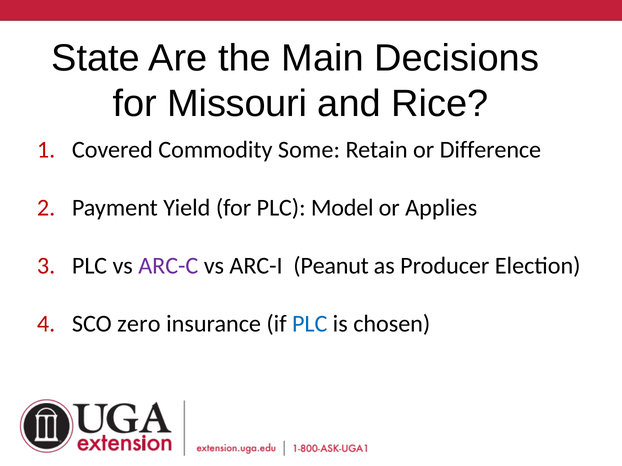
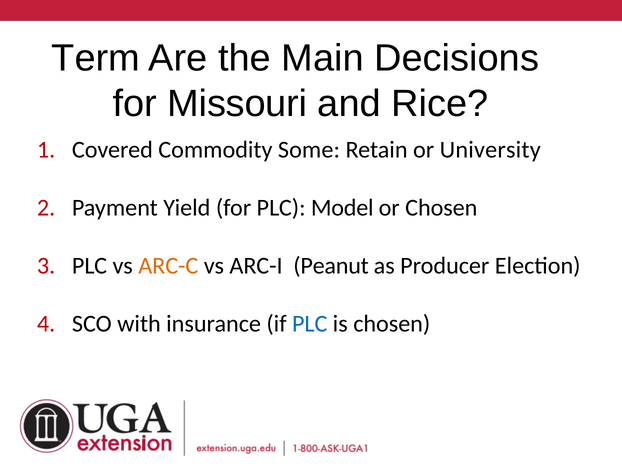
State: State -> Term (96, 58)
Difference: Difference -> University (490, 150)
or Applies: Applies -> Chosen (441, 208)
ARC-C colour: purple -> orange (168, 266)
zero: zero -> with (139, 324)
